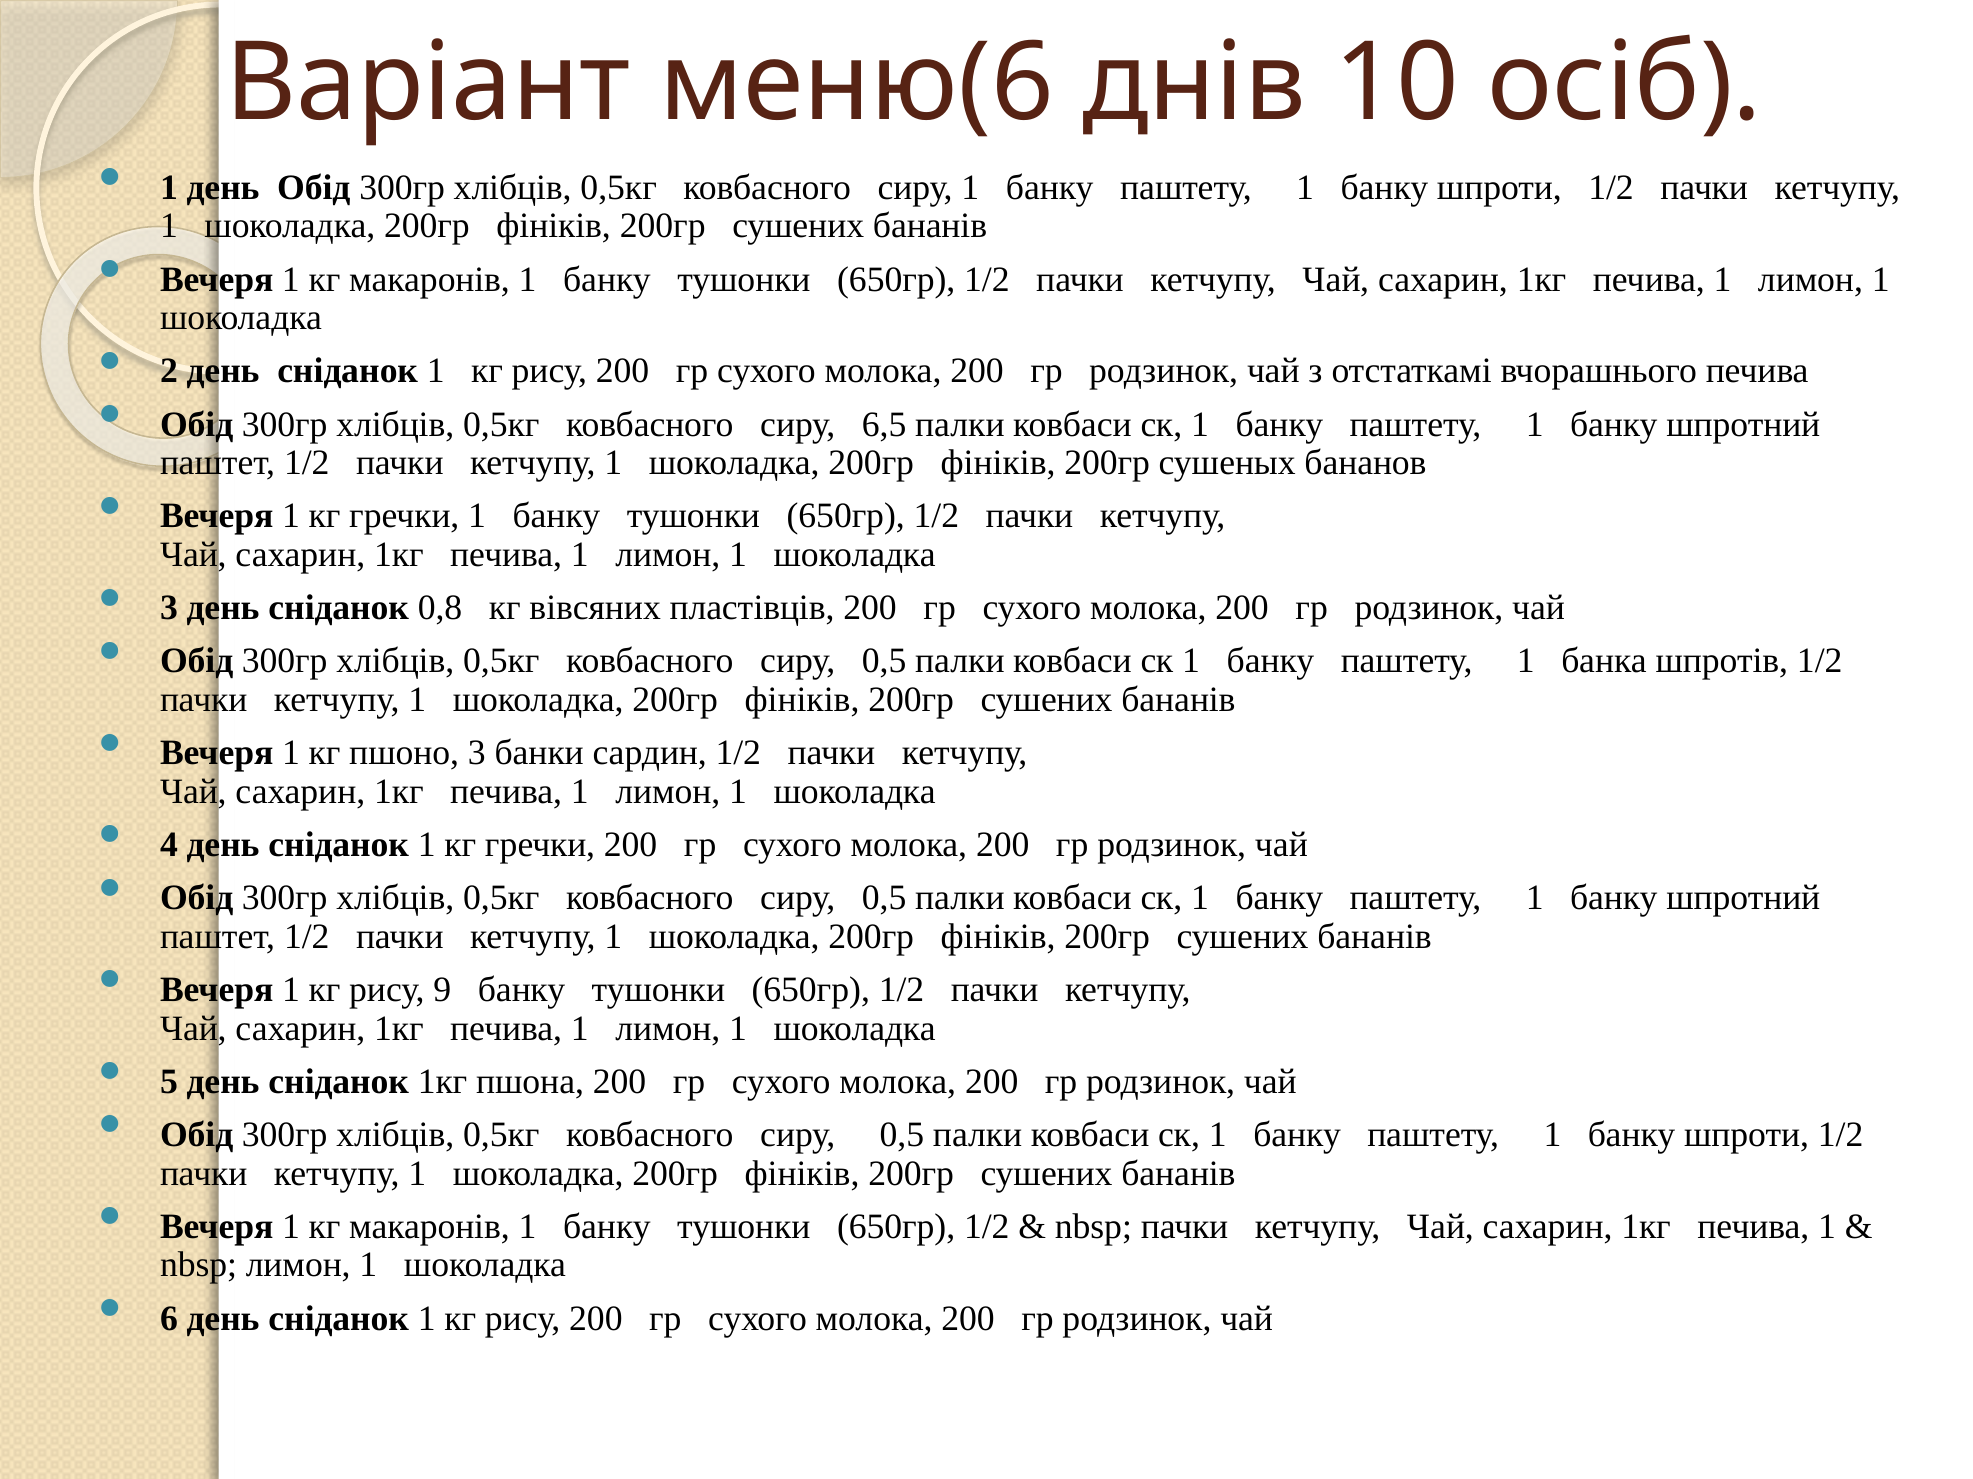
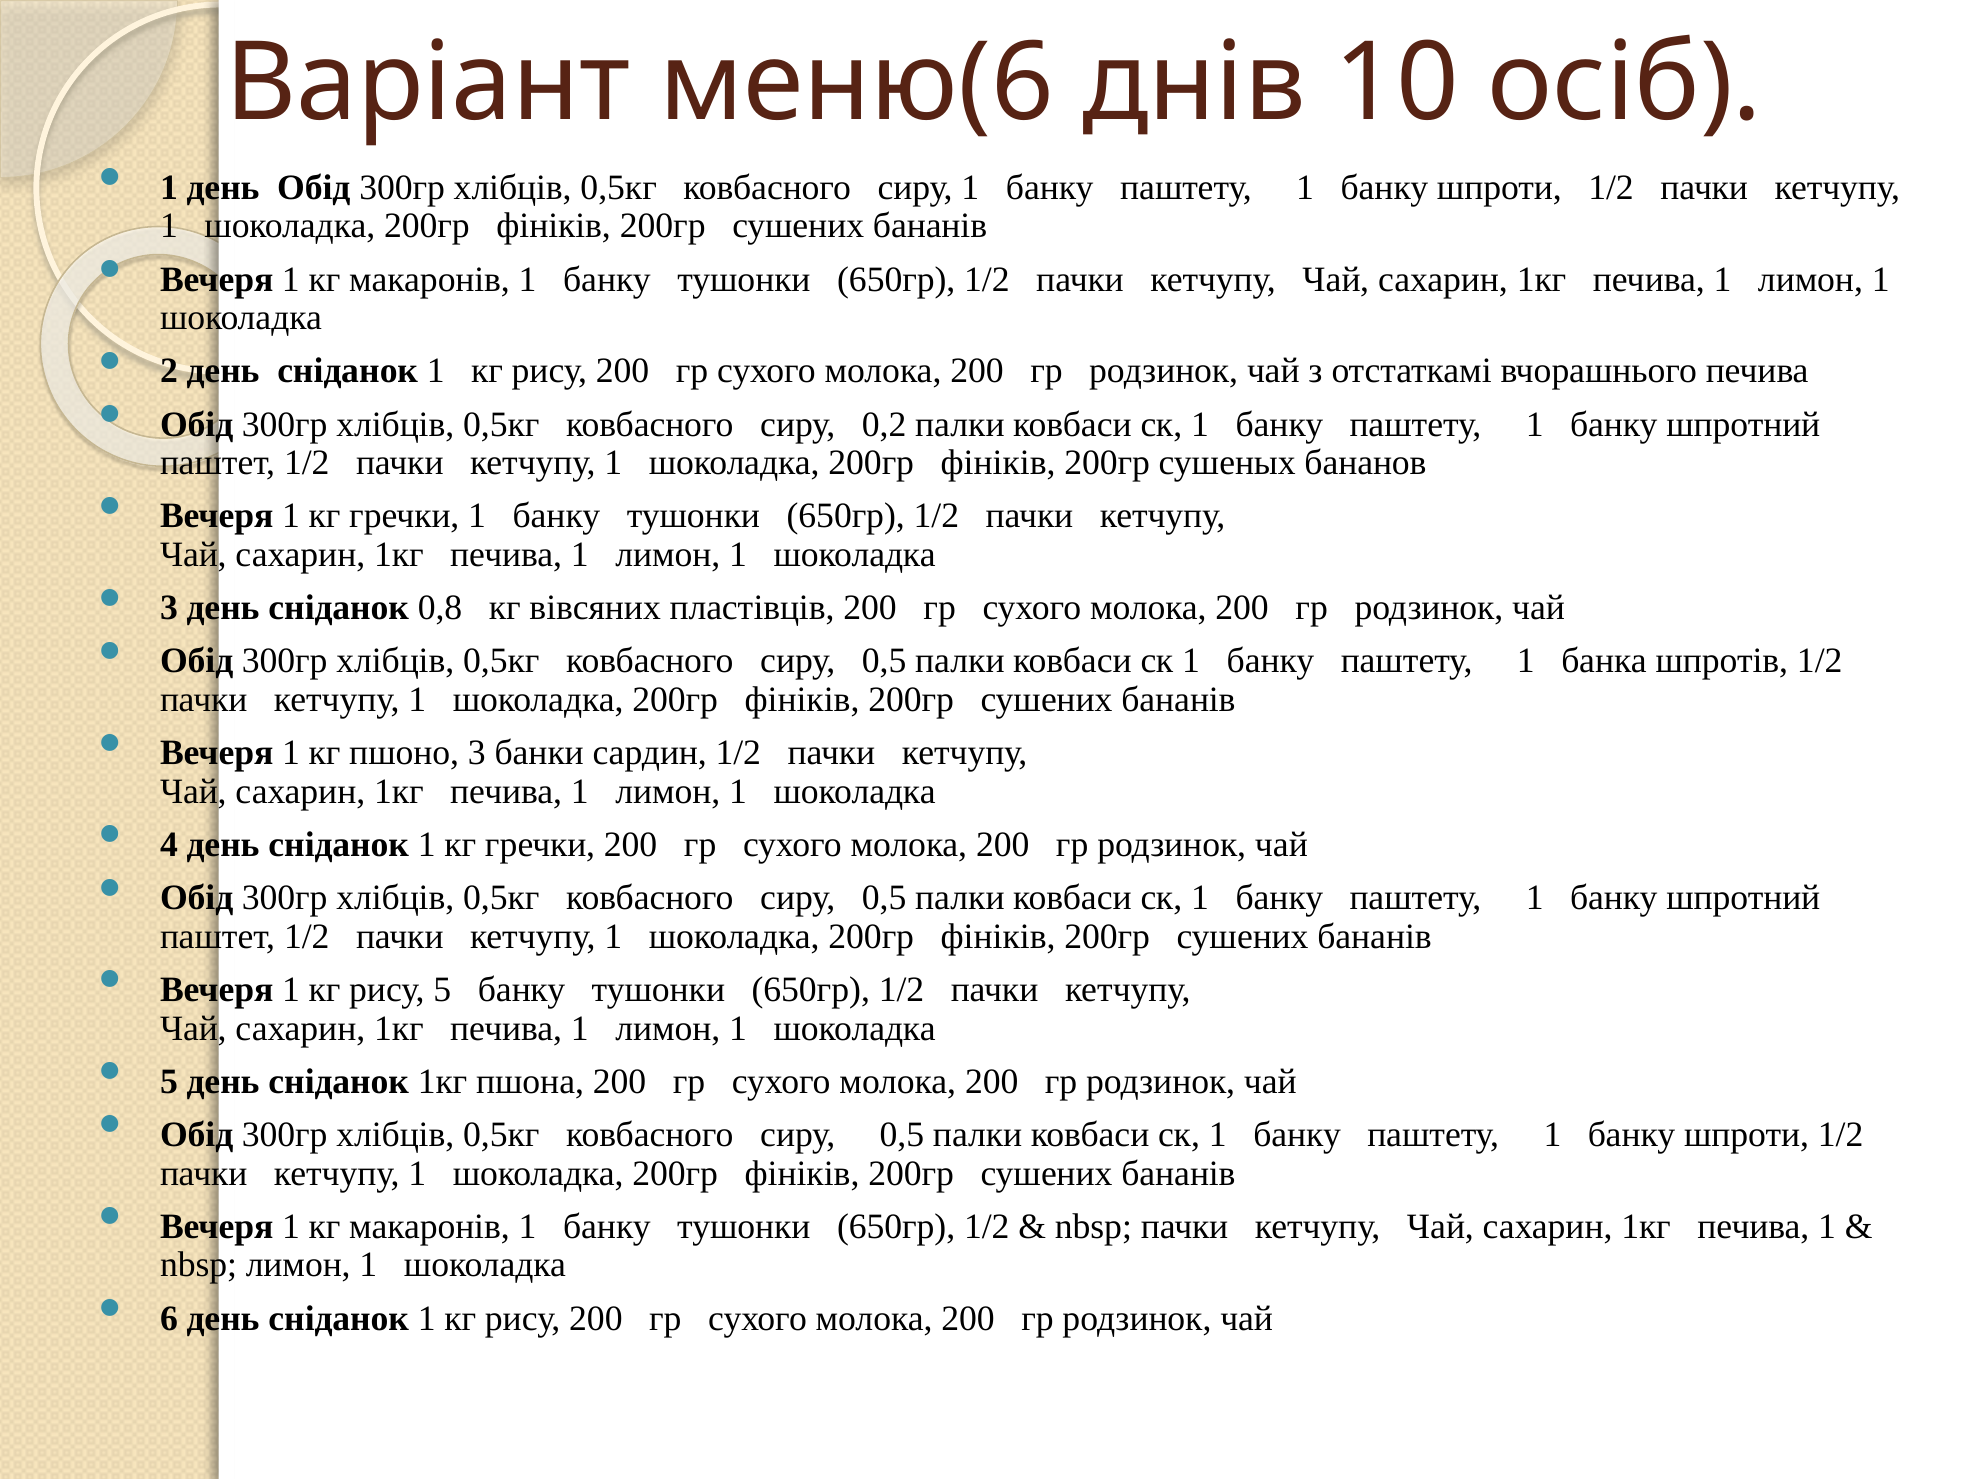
6,5: 6,5 -> 0,2 (884, 425)
рису 9: 9 -> 5 (442, 990)
